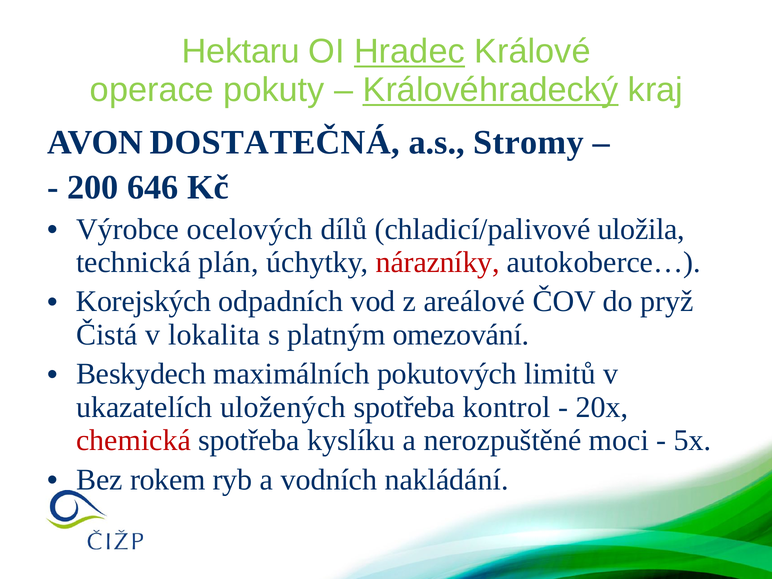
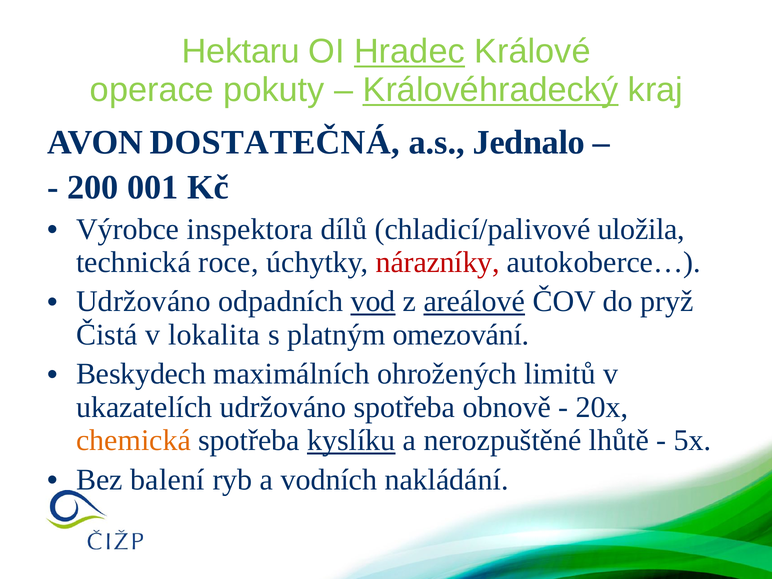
Stromy: Stromy -> Jednalo (529, 142)
646: 646 -> 001 (153, 187)
ocelových: ocelových -> inspektora (250, 229)
plán: plán -> roce (228, 262)
Korejských: Korejských -> Udržováno (143, 302)
vod underline: none -> present (373, 302)
areálové underline: none -> present (474, 302)
pokutových: pokutových -> ohrožených (447, 374)
ukazatelích uložených: uložených -> udržováno (283, 407)
kontrol: kontrol -> obnově (507, 407)
chemická colour: red -> orange (134, 440)
kyslíku underline: none -> present (351, 440)
moci: moci -> lhůtě (619, 440)
rokem: rokem -> balení (167, 480)
